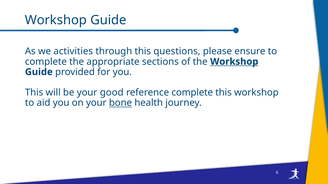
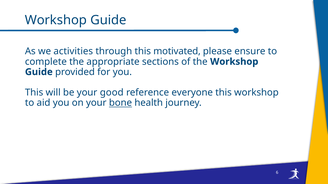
questions: questions -> motivated (177, 51)
Workshop underline: present -> none (234, 62)
reference complete: complete -> everyone (192, 93)
